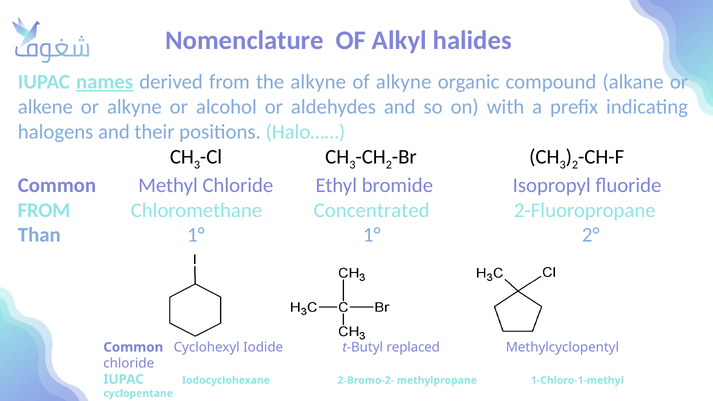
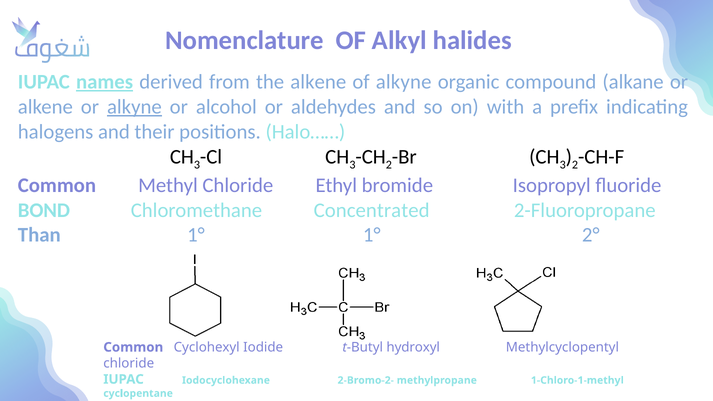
the alkyne: alkyne -> alkene (318, 82)
alkyne underline: none -> present (134, 107)
FROM: FROM -> BOND (44, 210)
replaced: replaced -> hydroxyl (413, 347)
